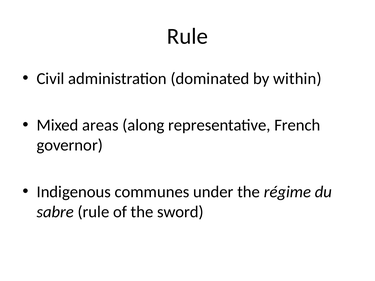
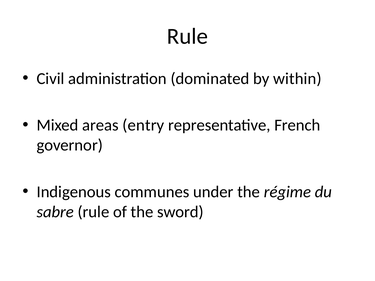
along: along -> entry (143, 125)
